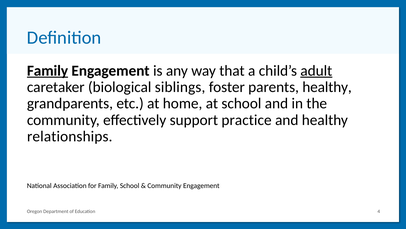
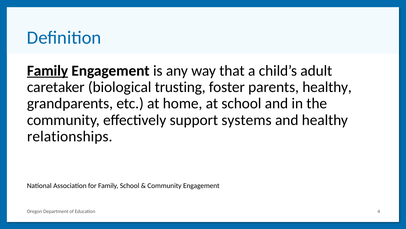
adult underline: present -> none (316, 70)
siblings: siblings -> trusting (180, 87)
practice: practice -> systems (247, 120)
